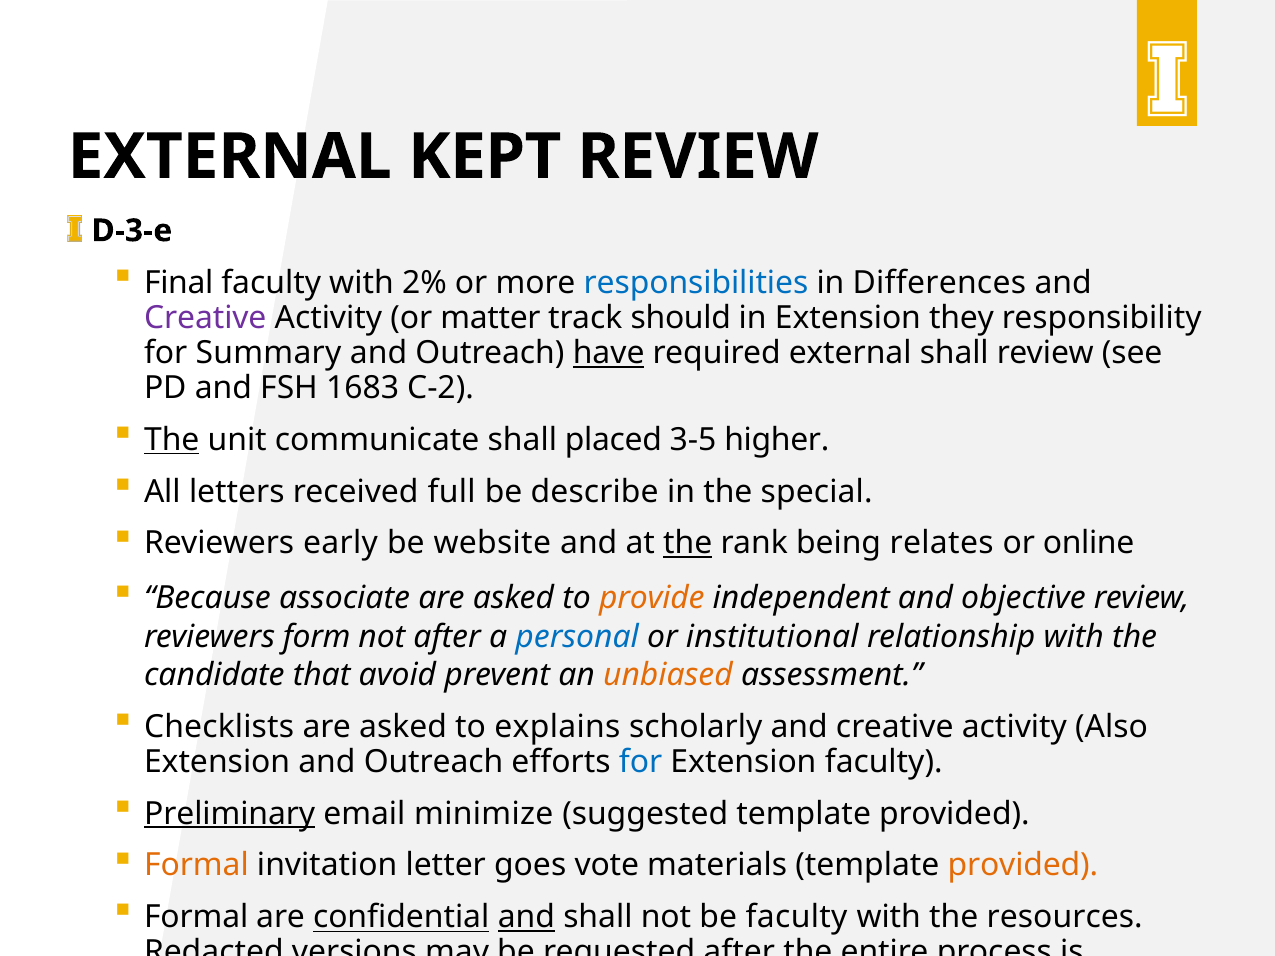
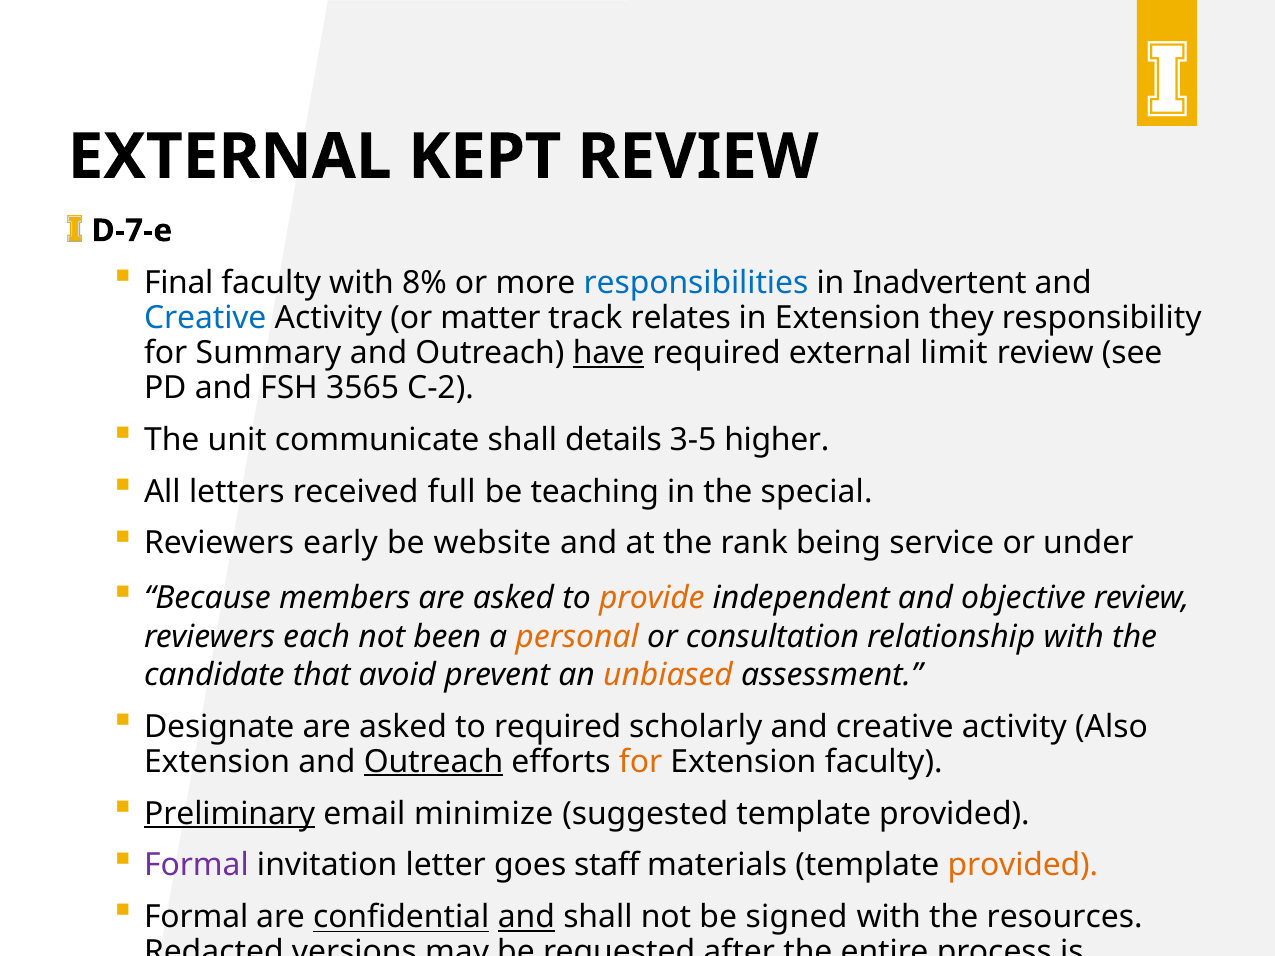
D-3-e: D-3-e -> D-7-e (132, 231)
2%: 2% -> 8% (424, 283)
Differences: Differences -> Inadvertent (940, 283)
Creative colour: purple -> blue (205, 318)
should: should -> relates (681, 318)
external shall: shall -> limit (954, 353)
1683: 1683 -> 3565 (363, 388)
The underline: present -> none (172, 440)
placed: placed -> details (613, 440)
describe: describe -> teaching (595, 492)
the underline: present -> none (688, 544)
relates: relates -> service (942, 544)
online: online -> under (1088, 544)
associate: associate -> members (345, 598)
form: form -> each (317, 637)
not after: after -> been (447, 637)
personal colour: blue -> orange (577, 637)
institutional: institutional -> consultation (773, 637)
Checklists: Checklists -> Designate (219, 727)
to explains: explains -> required (558, 727)
Outreach underline: none -> present (434, 762)
for colour: blue -> orange (641, 762)
Formal colour: orange -> purple (196, 866)
vote: vote -> staff (607, 866)
be faculty: faculty -> signed (797, 917)
